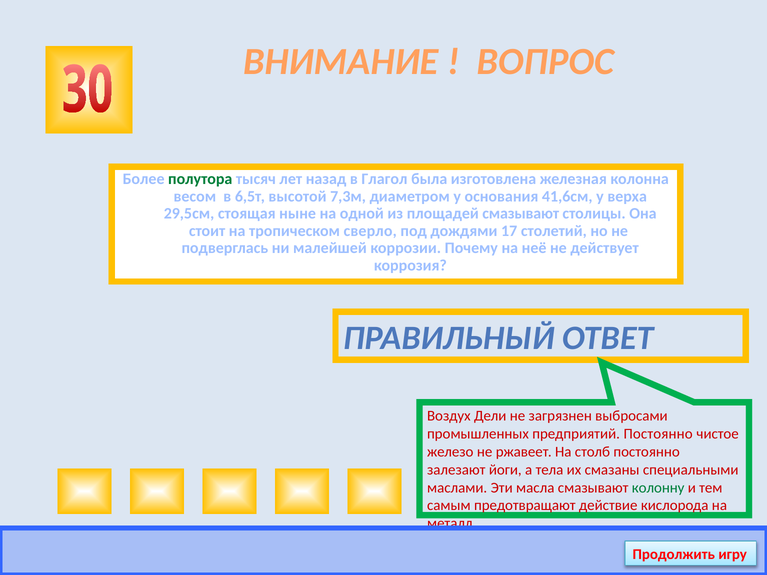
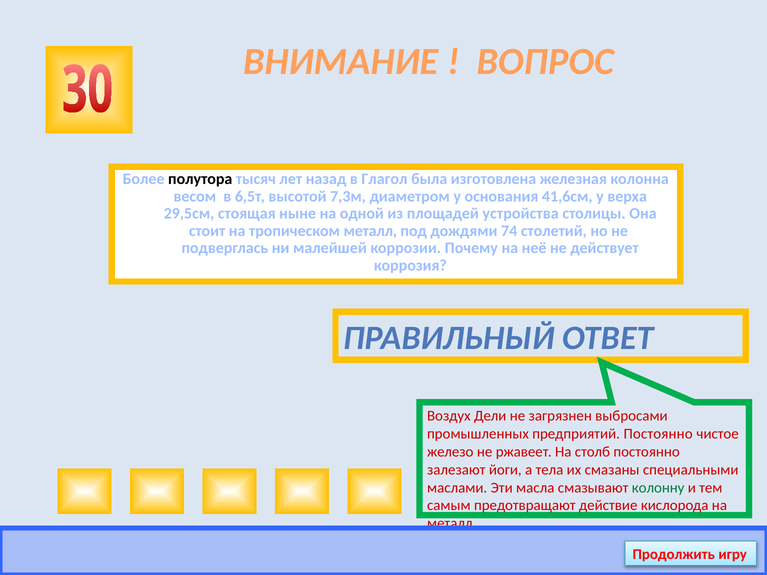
полутора colour: green -> black (200, 179)
площадей смазывают: смазывают -> устройства (521, 214)
тропическом сверло: сверло -> металл (370, 231)
17: 17 -> 74 (509, 231)
